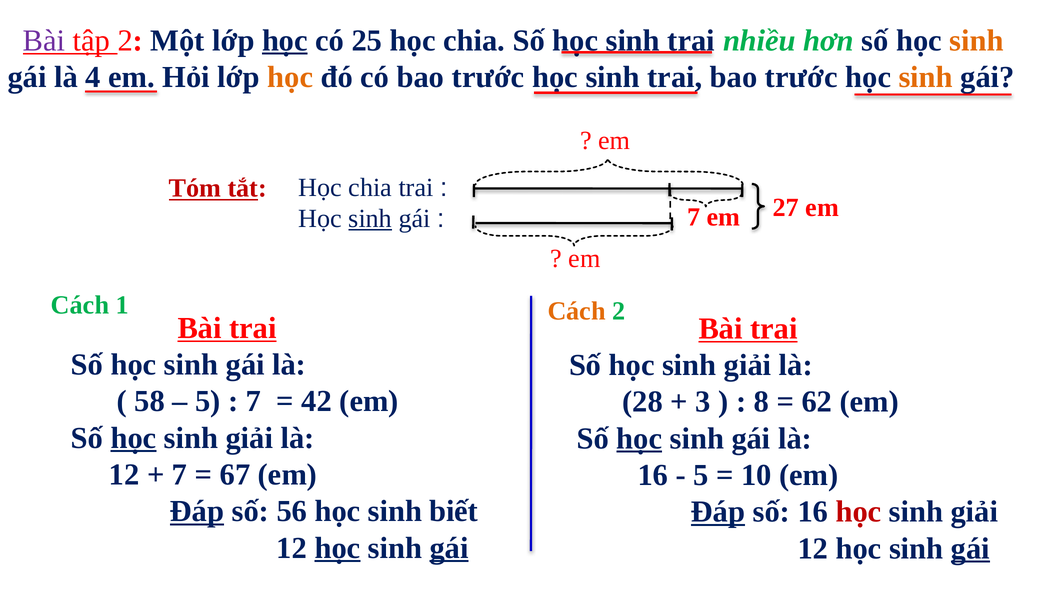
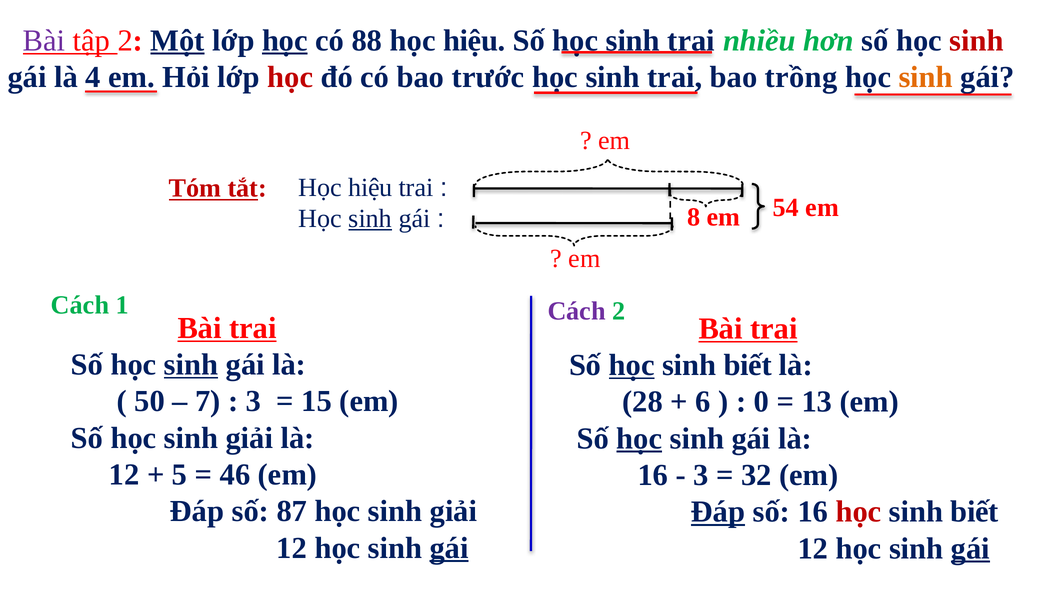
Một underline: none -> present (178, 40)
25: 25 -> 88 (367, 40)
chia: chia -> hiệu (474, 40)
sinh colour: orange -> red (977, 40)
học colour: orange -> red (290, 77)
trước: trước -> trồng (801, 77)
tắt Học chia: chia -> hiệu (370, 188)
7: 7 -> 8 (694, 217)
27: 27 -> 54 (786, 208)
Cách colour: orange -> purple (577, 311)
sinh underline: none -> present (191, 365)
học underline: none -> present (632, 365)
giải: giải -> biết (748, 365)
58: 58 -> 50 (150, 401)
5: 5 -> 7 (208, 401)
7: 7 -> 3 (254, 401)
42: 42 -> 15 (317, 401)
3: 3 -> 6 (703, 402)
8: 8 -> 0 (762, 402)
62: 62 -> 13 (817, 402)
học underline: present -> none (134, 438)
7: 7 -> 5 (180, 475)
67: 67 -> 46 (235, 475)
5: 5 -> 3 (701, 475)
10: 10 -> 32 (756, 475)
Đáp underline: present -> none (197, 511)
56: 56 -> 87 (292, 511)
biết: biết -> giải (453, 511)
giải: giải -> biết (975, 512)
học underline: present -> none (337, 548)
